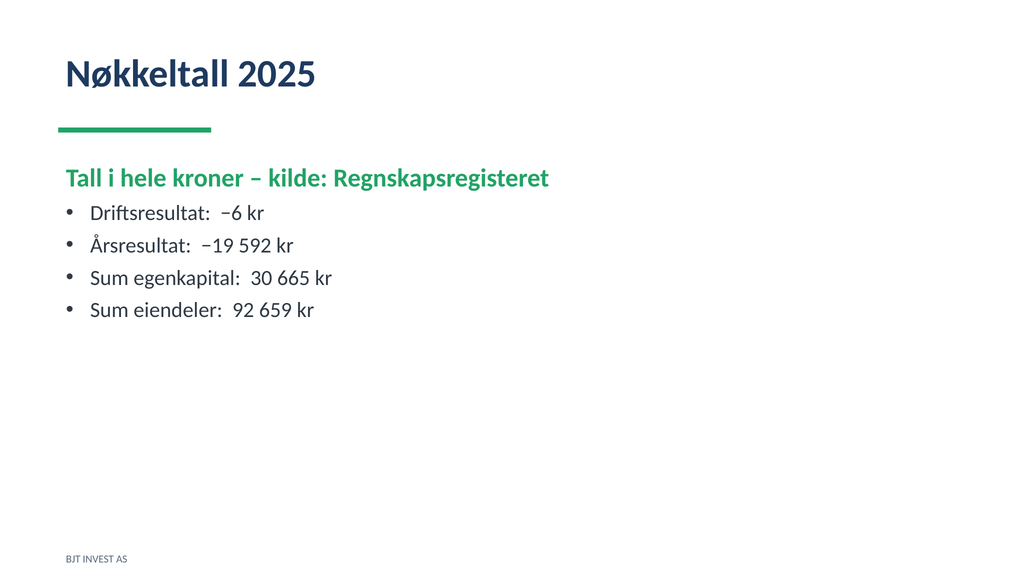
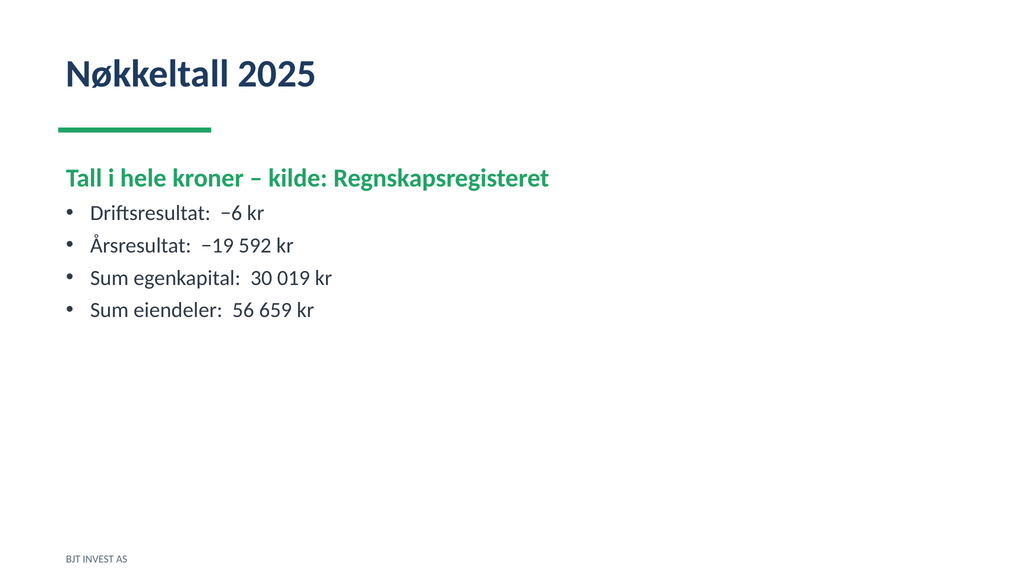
665: 665 -> 019 (294, 278)
92: 92 -> 56 (243, 310)
